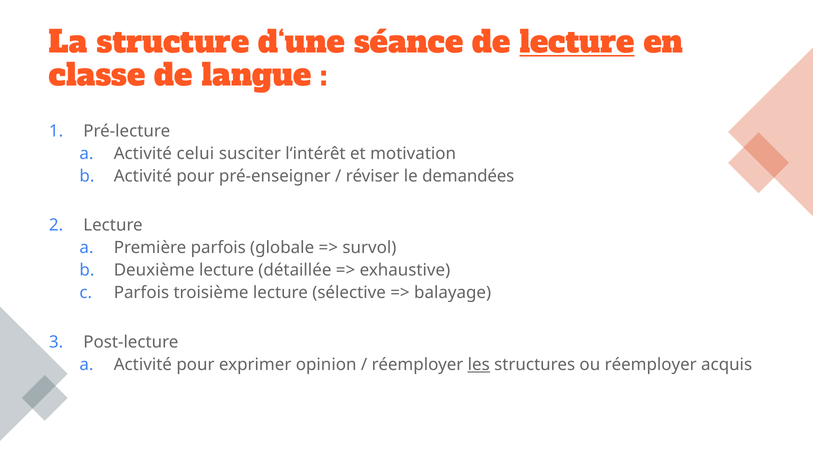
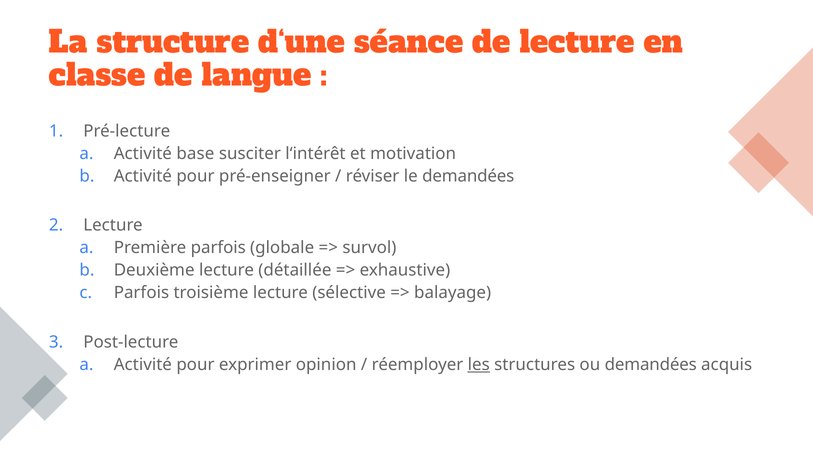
lecture underline: present -> none (577, 43)
celui: celui -> base (195, 154)
ou réemployer: réemployer -> demandées (651, 365)
